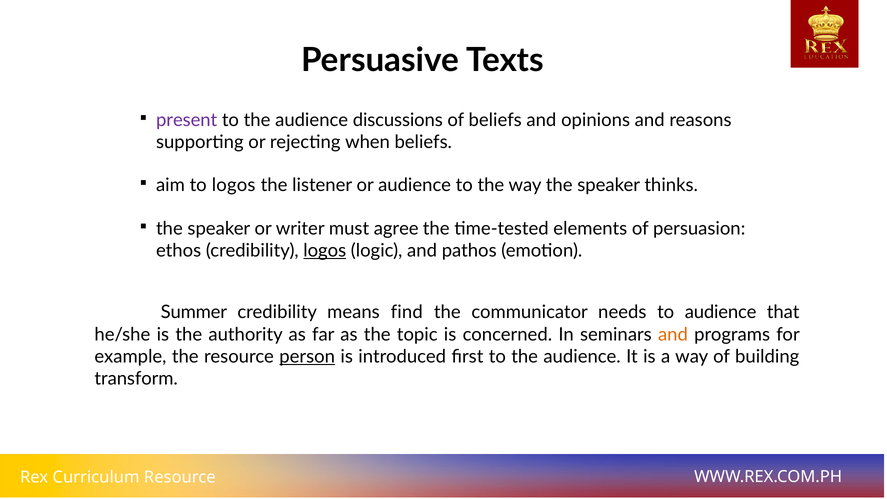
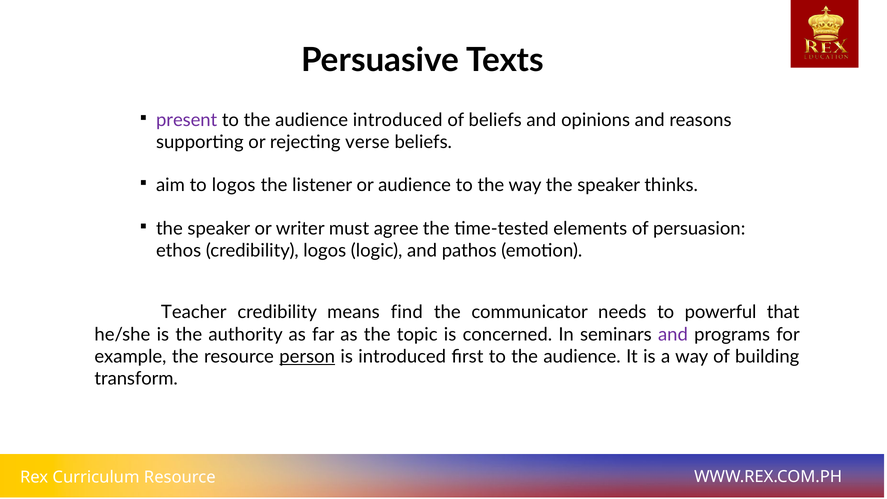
audience discussions: discussions -> introduced (398, 120)
when: when -> verse (367, 142)
logos underline: present -> none (325, 251)
Summer: Summer -> Teacher (194, 312)
to audience: audience -> powerful (721, 312)
and colour: orange -> purple (673, 334)
